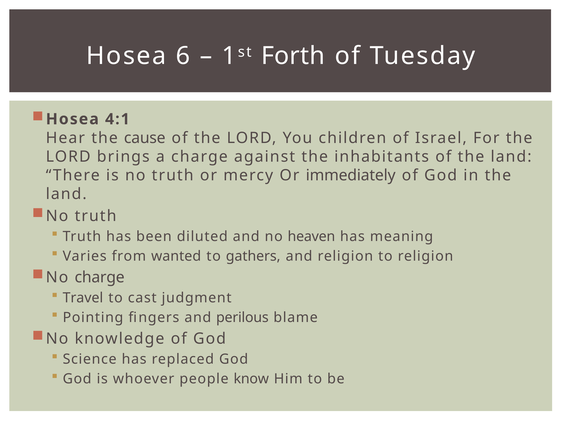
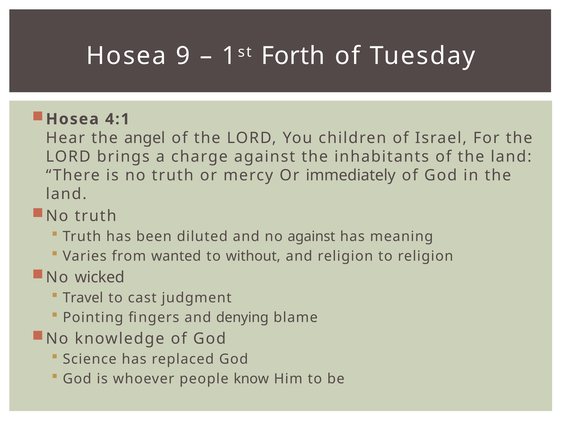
6: 6 -> 9 (183, 56)
cause: cause -> angel (145, 138)
no heaven: heaven -> against (311, 236)
gathers: gathers -> without (253, 256)
No charge: charge -> wicked (100, 277)
perilous: perilous -> denying (242, 317)
